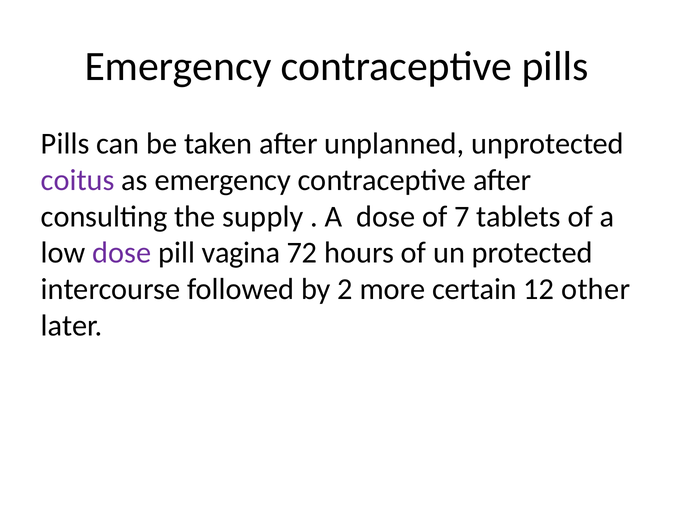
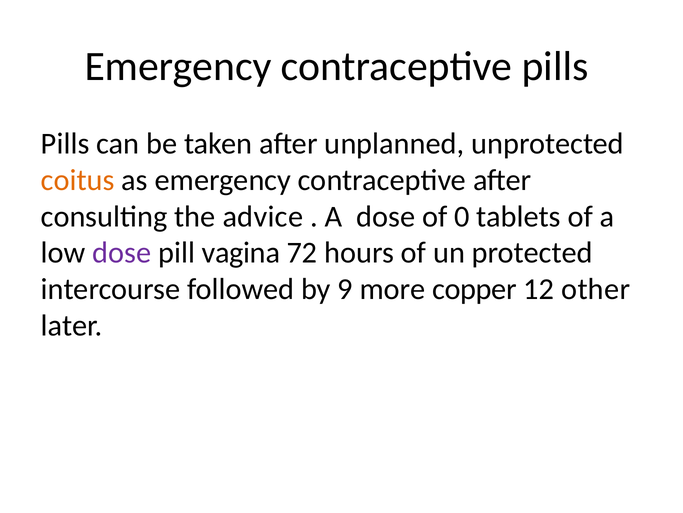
coitus colour: purple -> orange (78, 180)
supply: supply -> advice (263, 216)
7: 7 -> 0 (462, 216)
2: 2 -> 9 (345, 289)
certain: certain -> copper (474, 289)
